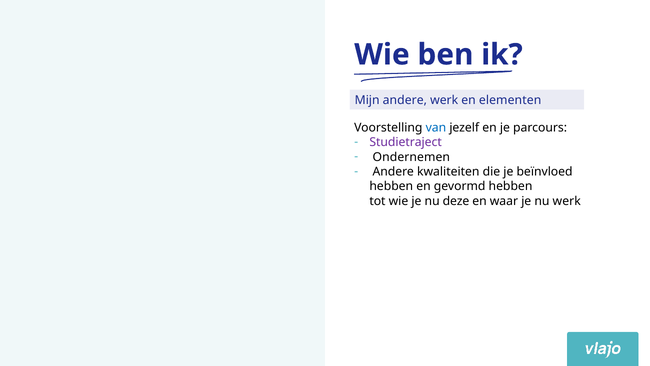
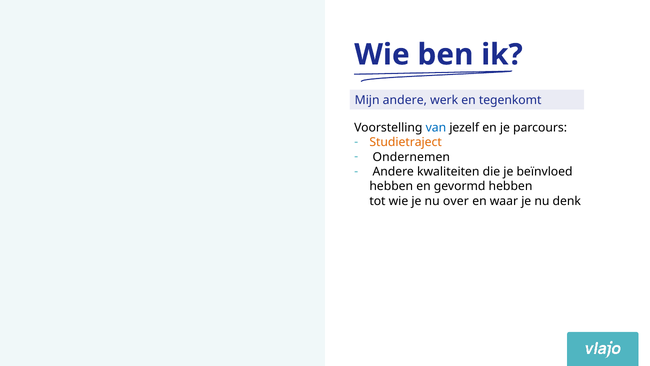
elementen: elementen -> tegenkomt (510, 100)
Studietraject colour: purple -> orange (406, 142)
deze: deze -> over (456, 201)
nu werk: werk -> denk (567, 201)
